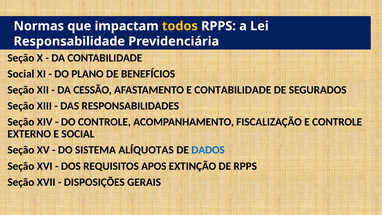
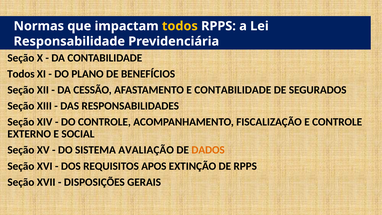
Social: Social -> Todos (21, 74)
ALÍQUOTAS: ALÍQUOTAS -> AVALIAÇÃO (146, 150)
DADOS colour: blue -> orange (208, 150)
